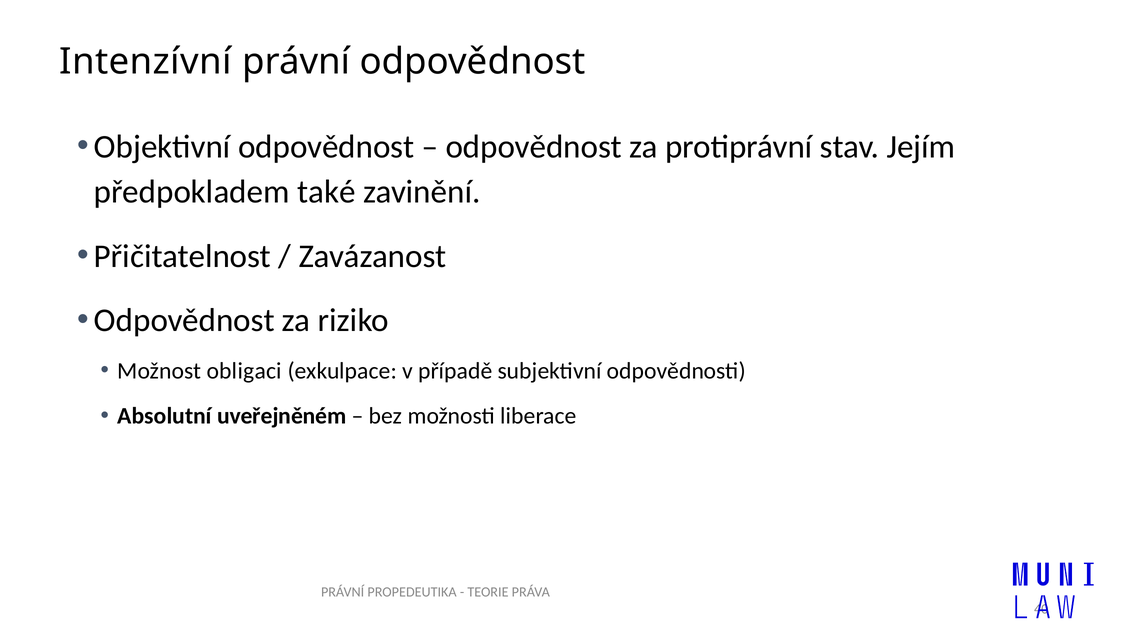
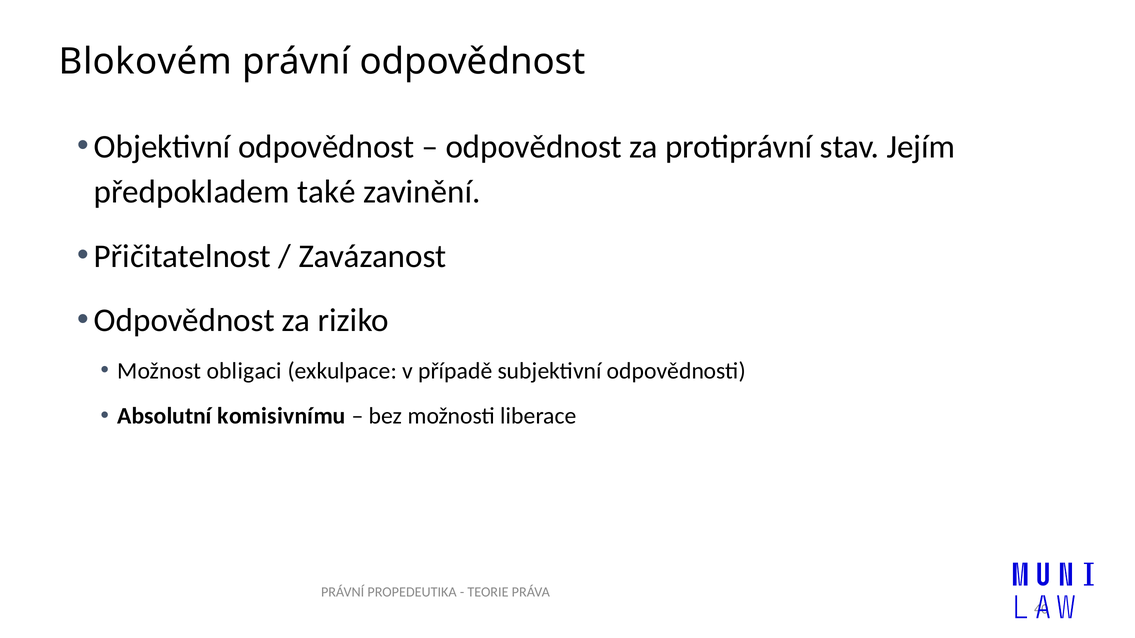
Intenzívní: Intenzívní -> Blokovém (146, 62)
uveřejněném: uveřejněném -> komisivnímu (282, 416)
